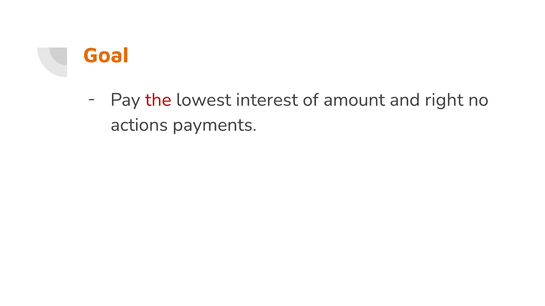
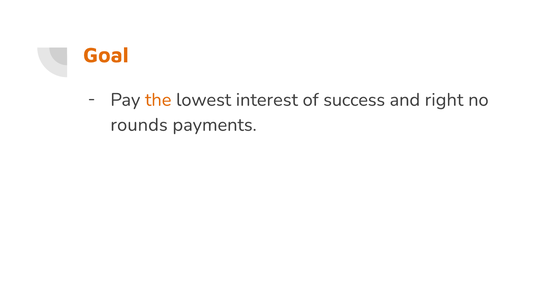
the colour: red -> orange (158, 100)
amount: amount -> success (354, 100)
actions: actions -> rounds (139, 125)
